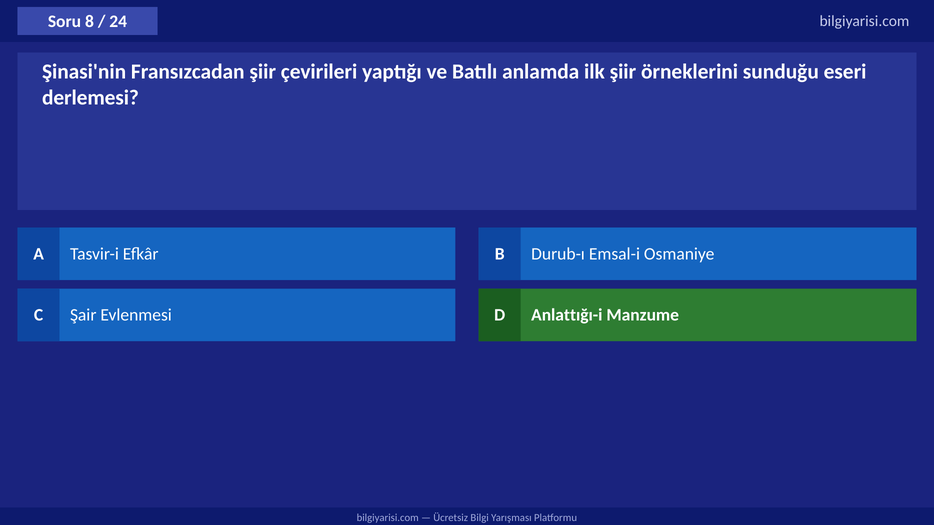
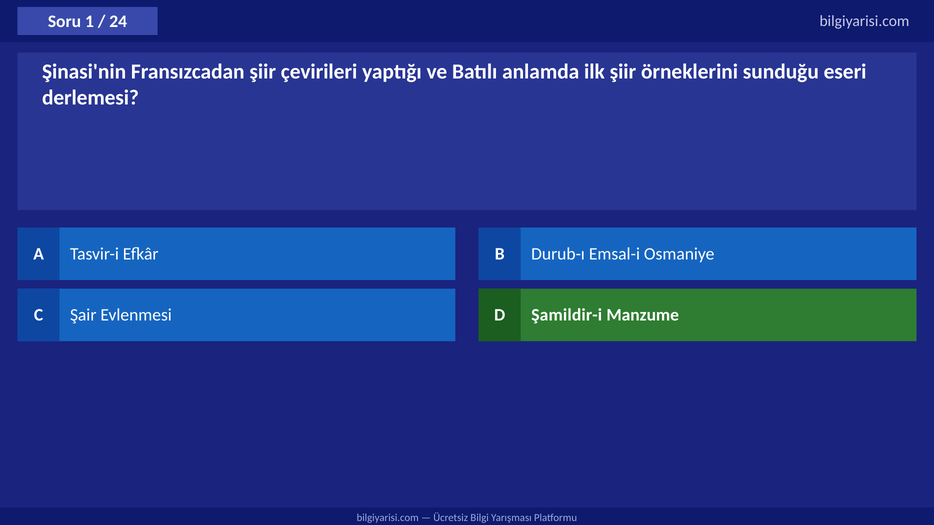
8: 8 -> 1 (90, 21)
Anlattığı-i: Anlattığı-i -> Şamildir-i (567, 315)
